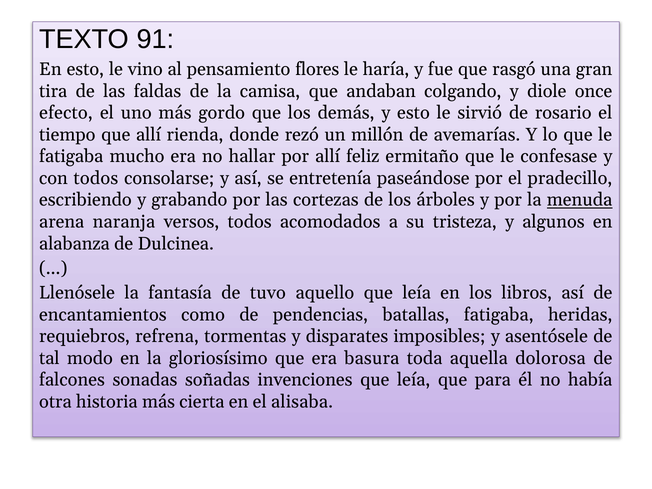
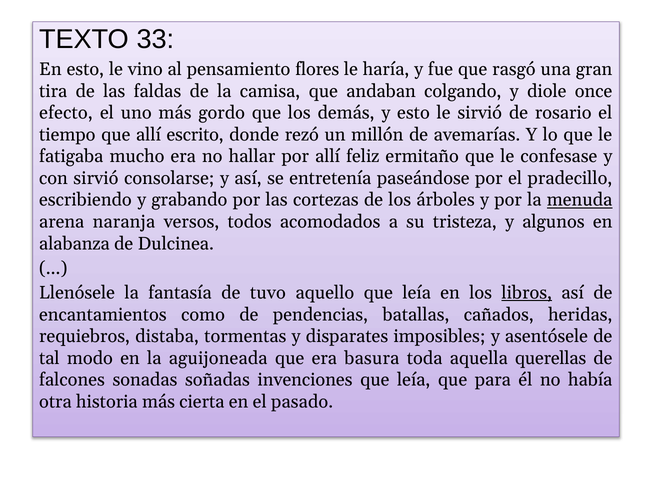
91: 91 -> 33 (155, 40)
rienda: rienda -> escrito (195, 135)
con todos: todos -> sirvió (96, 178)
libros underline: none -> present (527, 293)
batallas fatigaba: fatigaba -> cañados (499, 315)
refrena: refrena -> distaba (167, 336)
gloriosísimo: gloriosísimo -> aguijoneada (218, 358)
dolorosa: dolorosa -> querellas (551, 358)
alisaba: alisaba -> pasado (302, 402)
